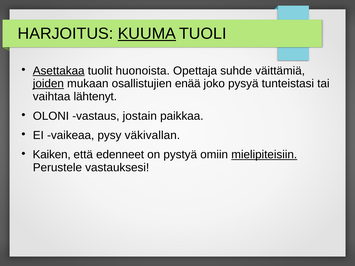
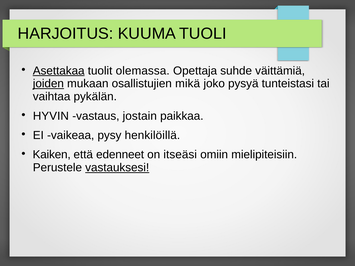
KUUMA underline: present -> none (147, 34)
huonoista: huonoista -> olemassa (143, 71)
enää: enää -> mikä (188, 84)
lähtenyt: lähtenyt -> pykälän (95, 97)
OLONI: OLONI -> HYVIN (51, 116)
väkivallan: väkivallan -> henkilöillä (152, 135)
pystyä: pystyä -> itseäsi (180, 155)
mielipiteisiin underline: present -> none (264, 155)
vastauksesi underline: none -> present (117, 168)
